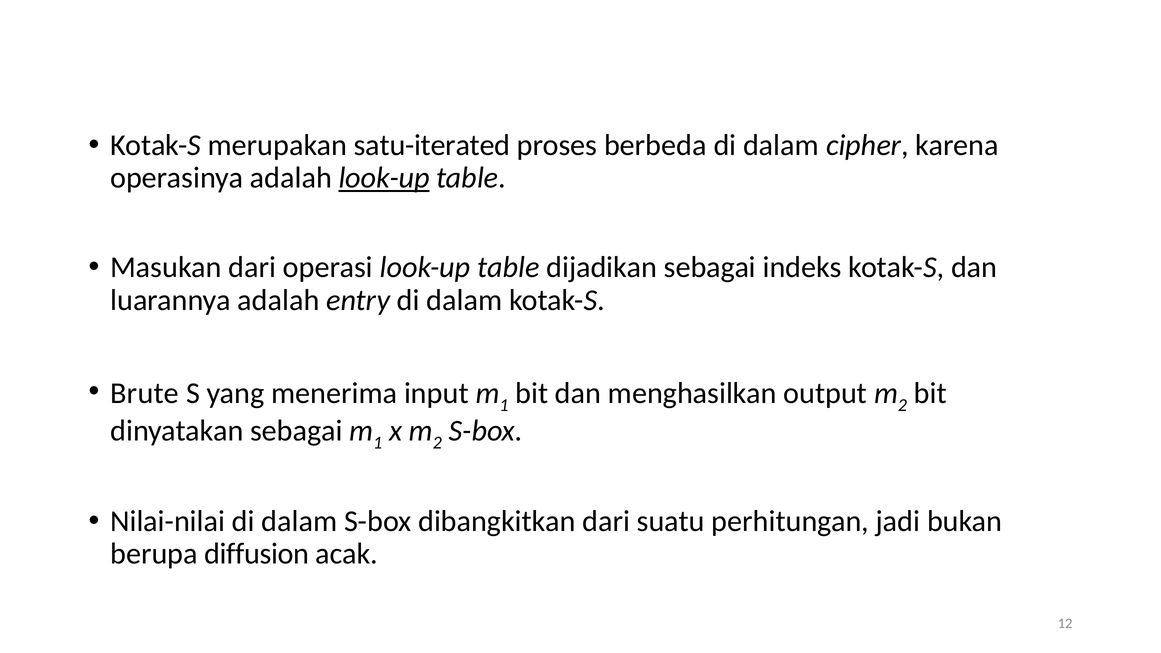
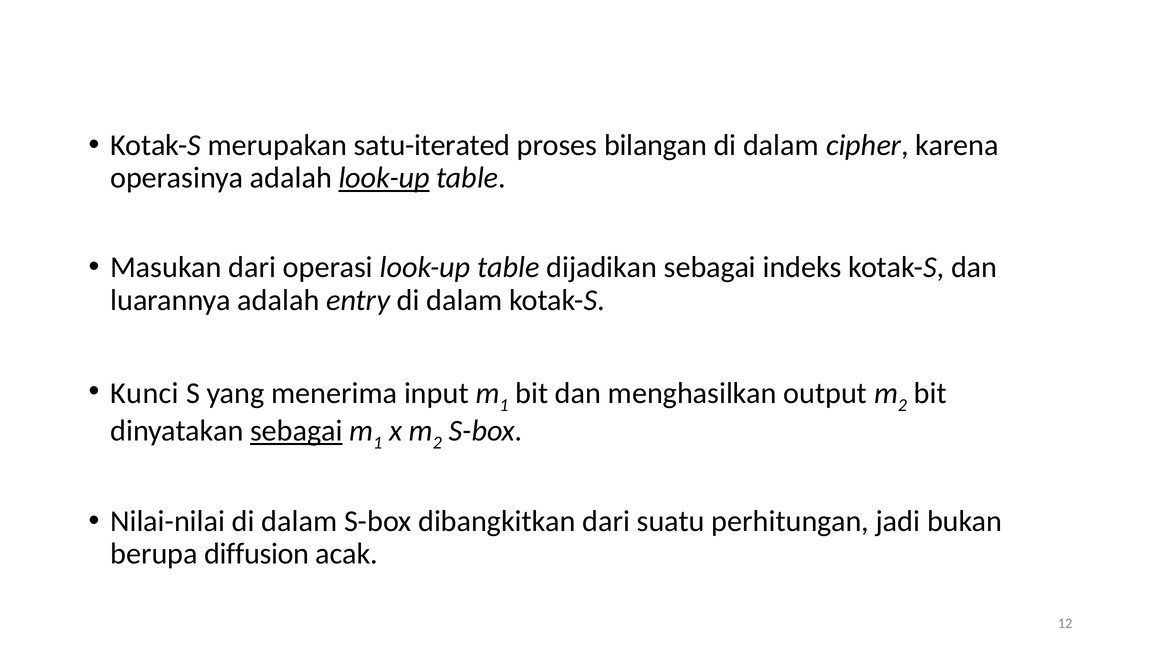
berbeda: berbeda -> bilangan (656, 145)
Brute: Brute -> Kunci (145, 393)
sebagai underline: none -> present (296, 431)
